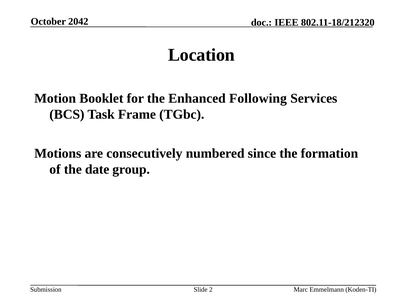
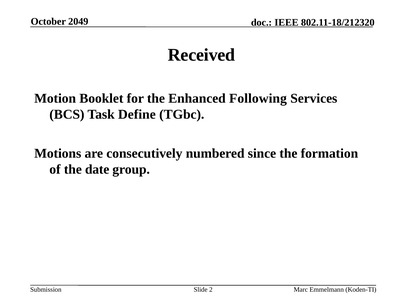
2042: 2042 -> 2049 (78, 21)
Location: Location -> Received (202, 55)
Frame: Frame -> Define (137, 114)
